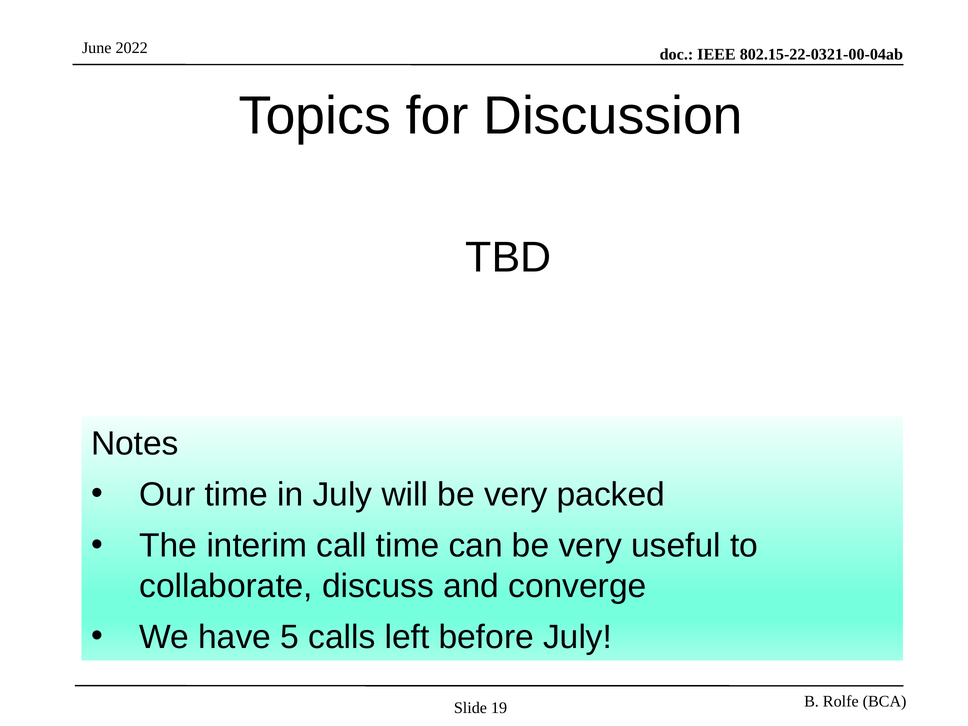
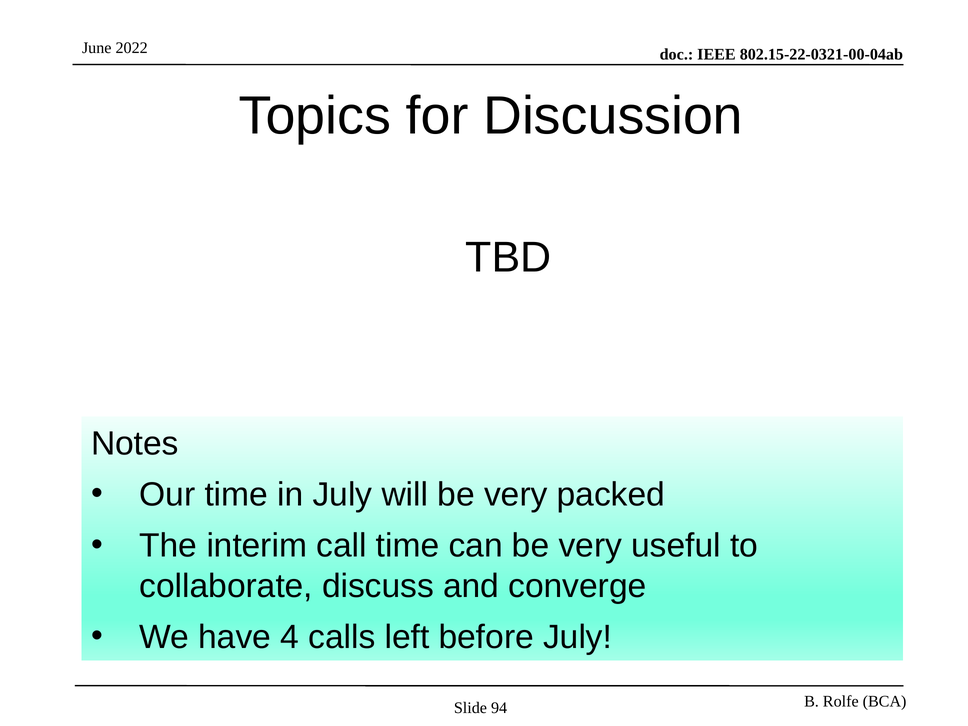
5: 5 -> 4 (290, 637)
19: 19 -> 94 (499, 708)
